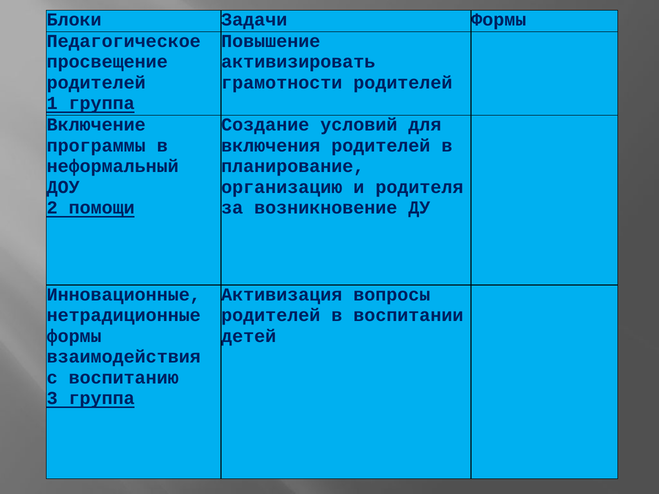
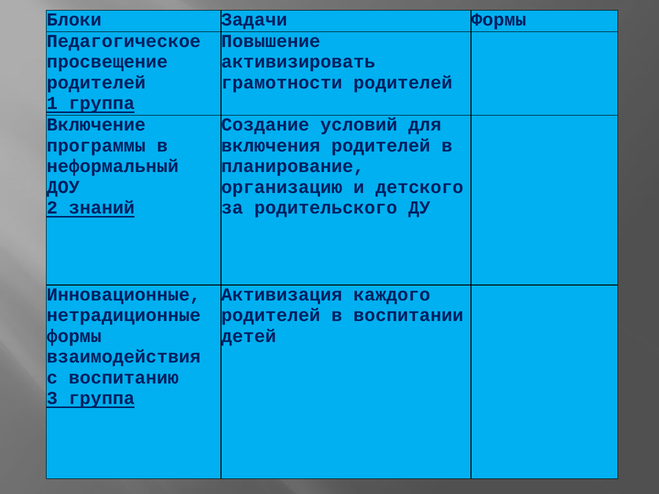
родителя: родителя -> детского (419, 187)
помощи: помощи -> знаний (102, 208)
возникновение: возникновение -> родительского (326, 208)
вопросы: вопросы -> каждого (392, 295)
